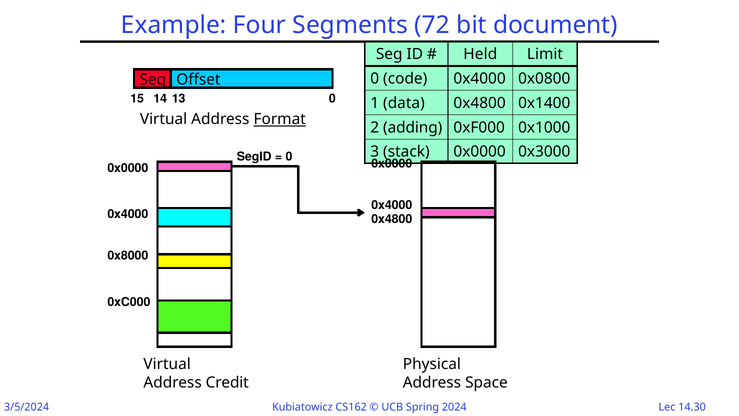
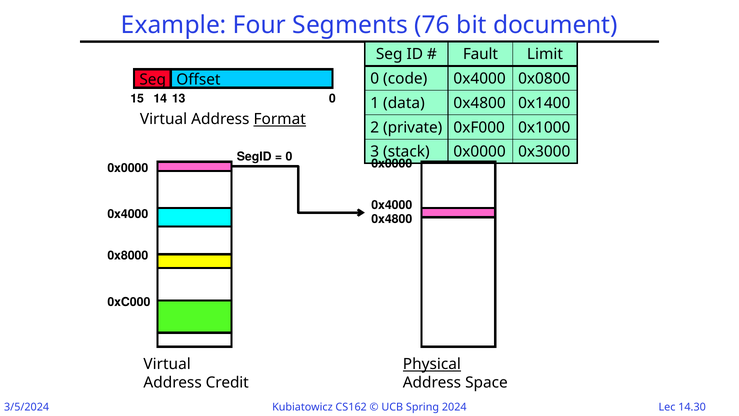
72: 72 -> 76 (432, 25)
Held: Held -> Fault (480, 54)
adding: adding -> private (413, 127)
Physical underline: none -> present (432, 364)
